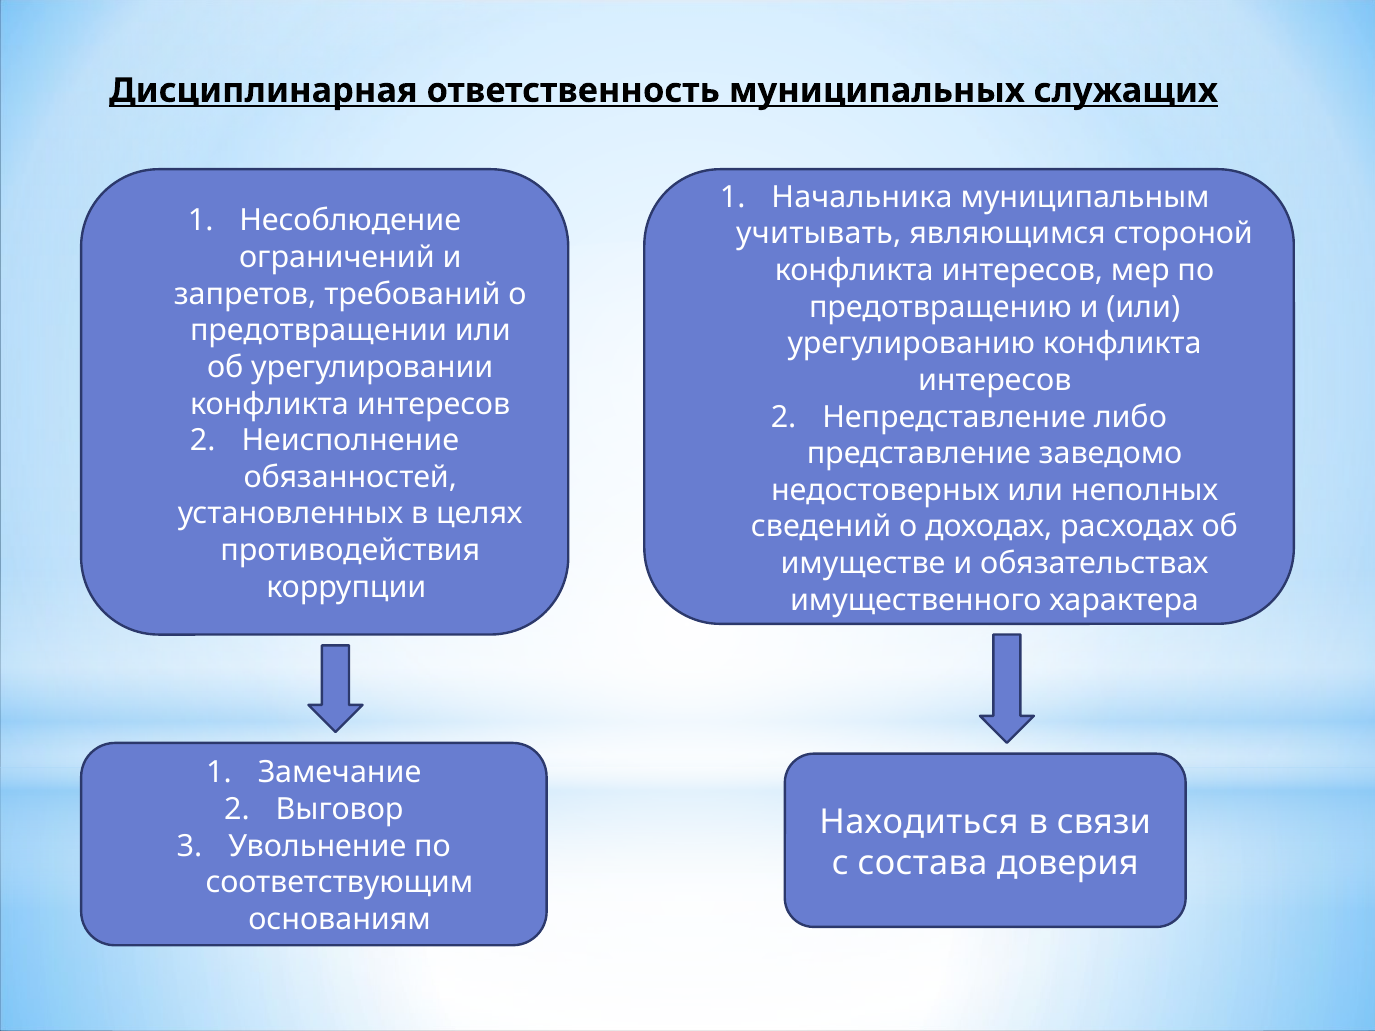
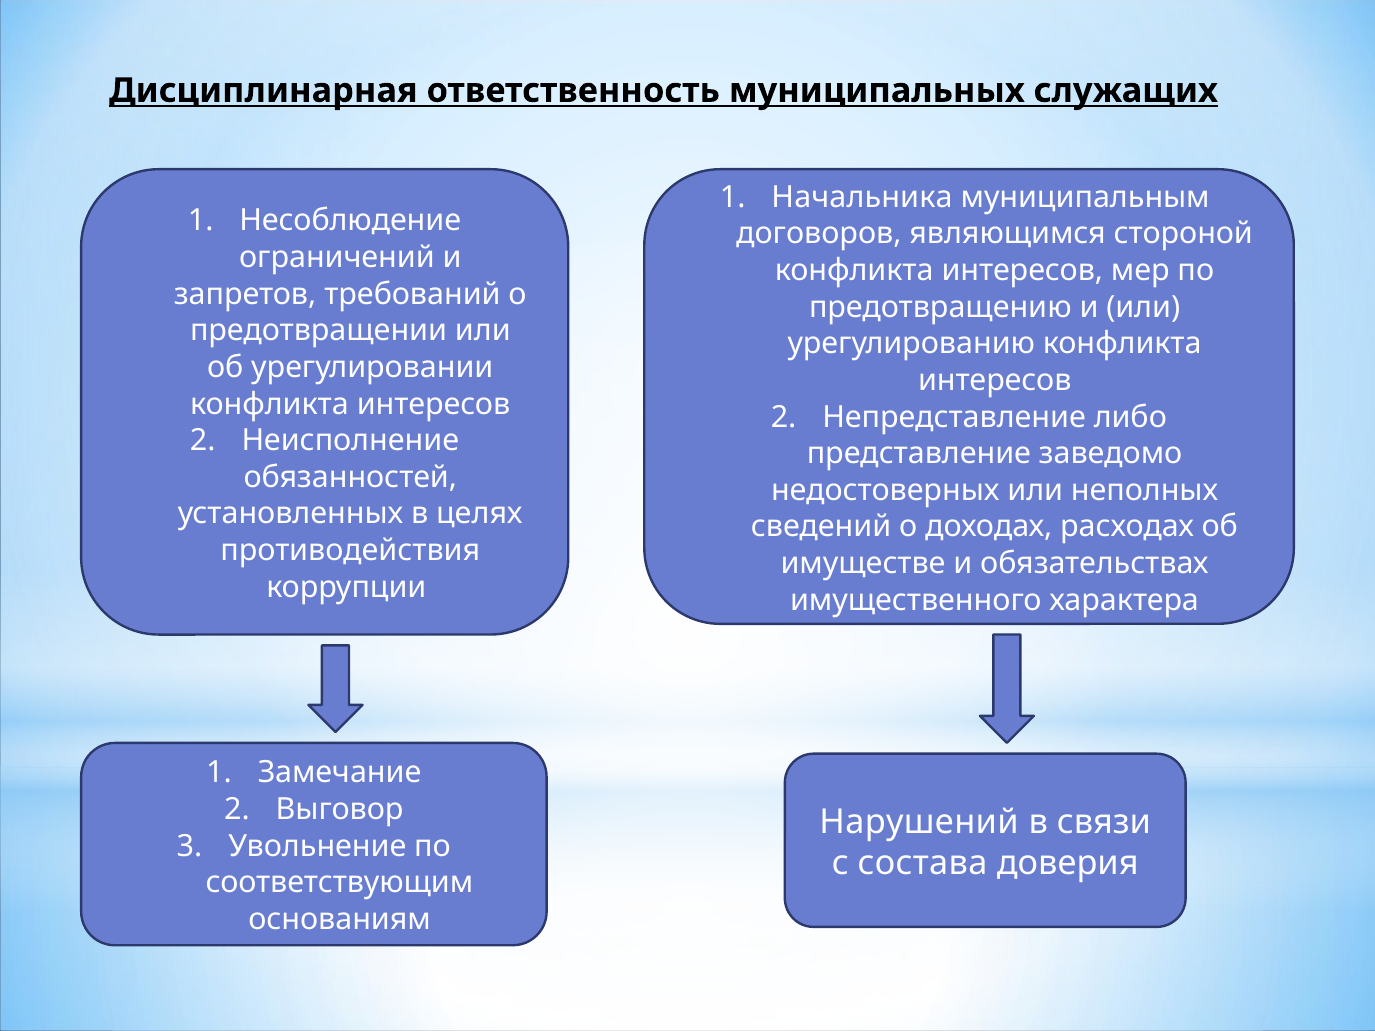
учитывать: учитывать -> договоров (819, 234)
Находиться: Находиться -> Нарушений (919, 822)
